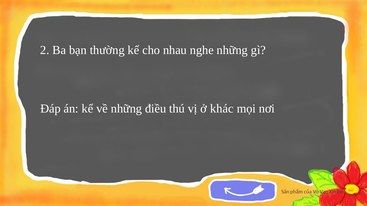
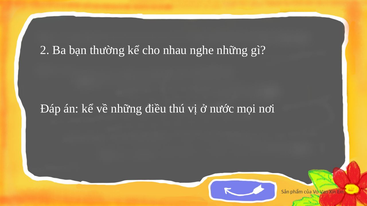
khác: khác -> nước (222, 109)
